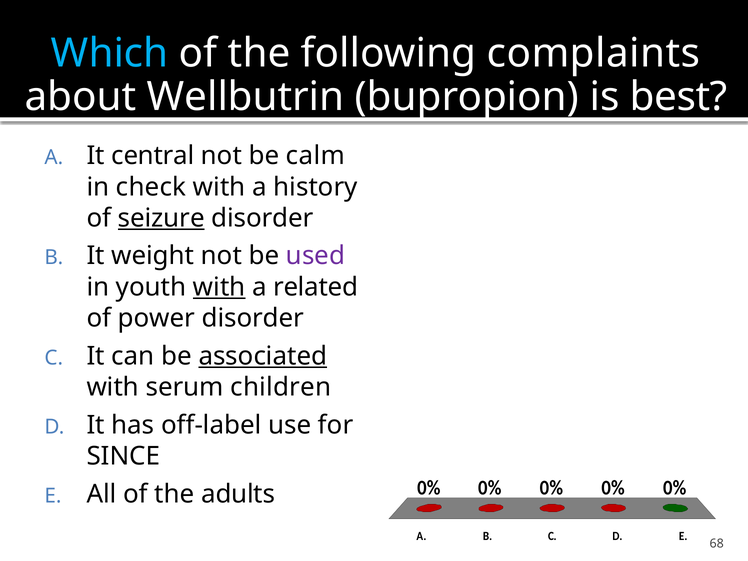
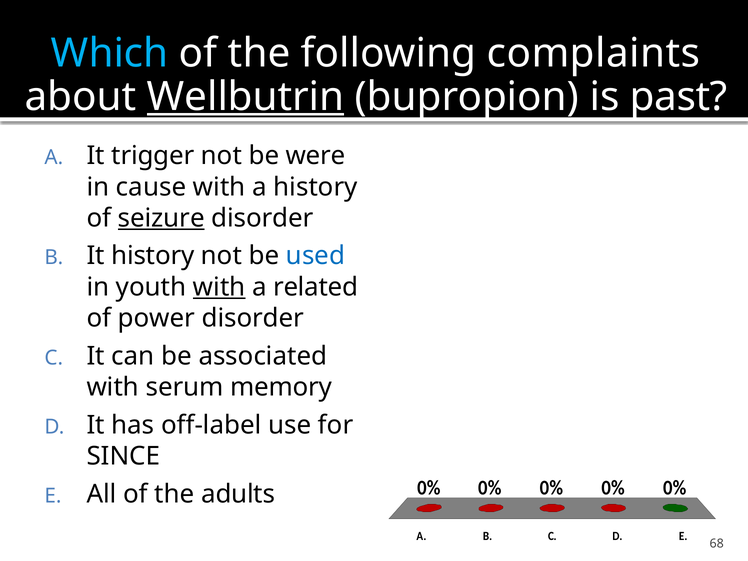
Wellbutrin underline: none -> present (246, 97)
best: best -> past (679, 97)
central: central -> trigger (153, 156)
calm: calm -> were (316, 156)
check: check -> cause (151, 187)
It weight: weight -> history (153, 256)
used colour: purple -> blue (316, 256)
associated underline: present -> none (263, 356)
children: children -> memory (281, 387)
